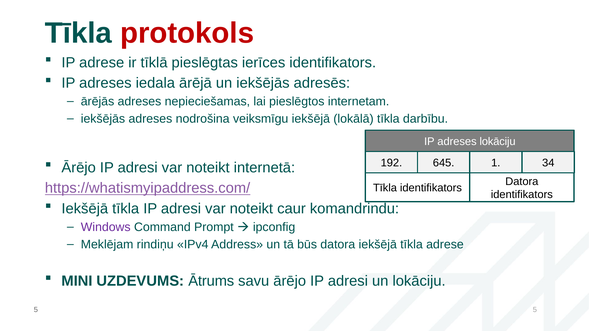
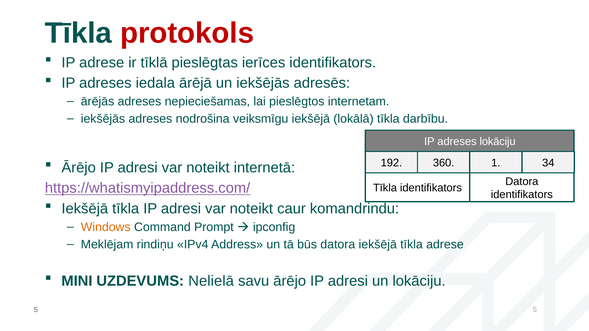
645: 645 -> 360 (444, 163)
Windows colour: purple -> orange (106, 227)
Ātrums: Ātrums -> Nelielā (211, 281)
